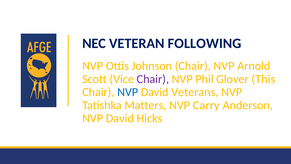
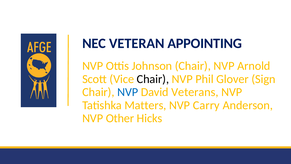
FOLLOWING: FOLLOWING -> APPOINTING (205, 43)
Chair colour: purple -> black (153, 79)
This: This -> Sign (263, 79)
David: David -> Other (120, 118)
